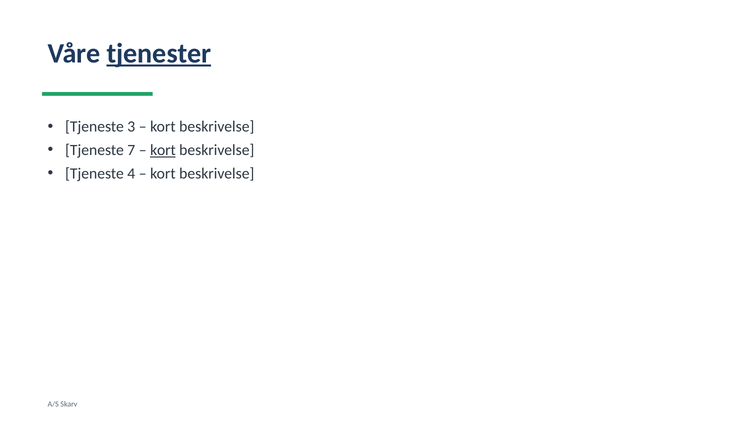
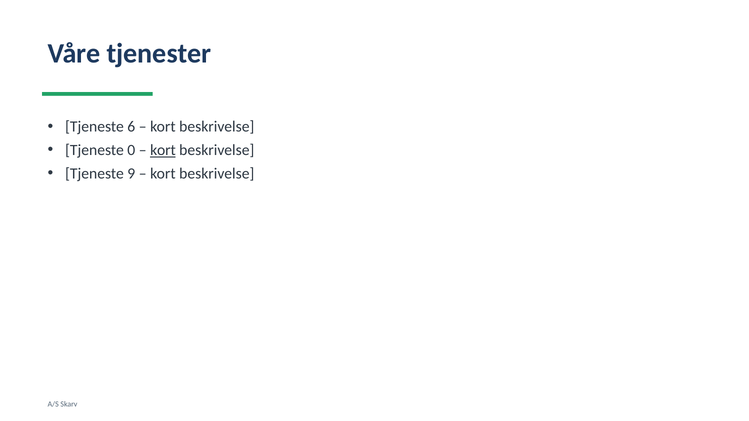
tjenester underline: present -> none (159, 53)
3: 3 -> 6 (131, 127)
7: 7 -> 0 (131, 150)
4: 4 -> 9 (131, 174)
